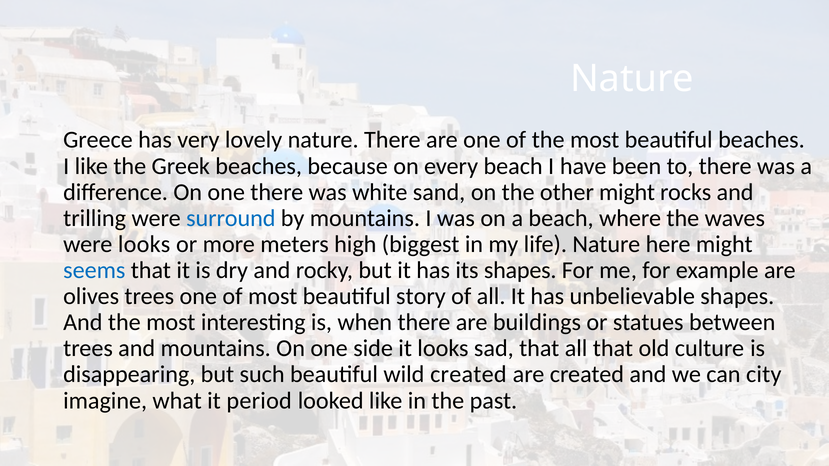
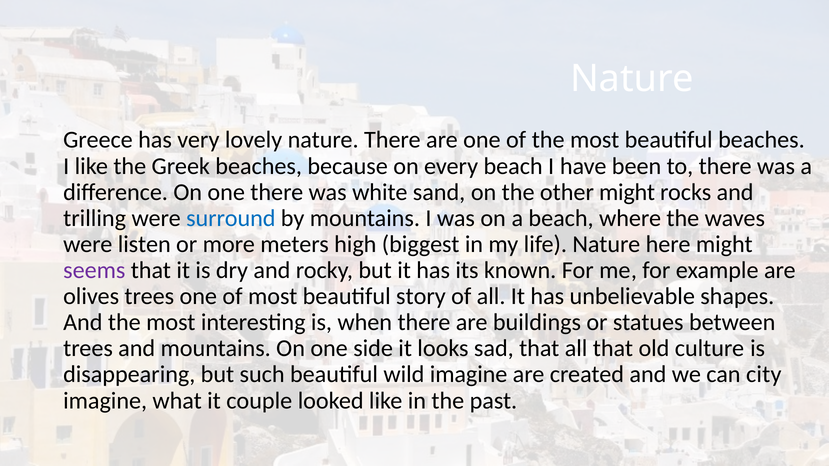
were looks: looks -> listen (144, 244)
seems colour: blue -> purple (94, 270)
its shapes: shapes -> known (520, 270)
wild created: created -> imagine (469, 375)
period: period -> couple (259, 401)
